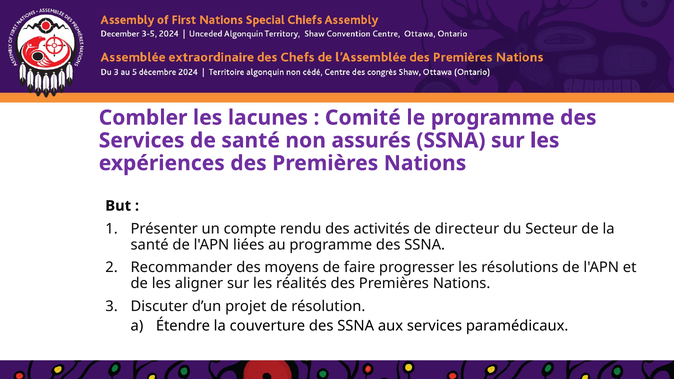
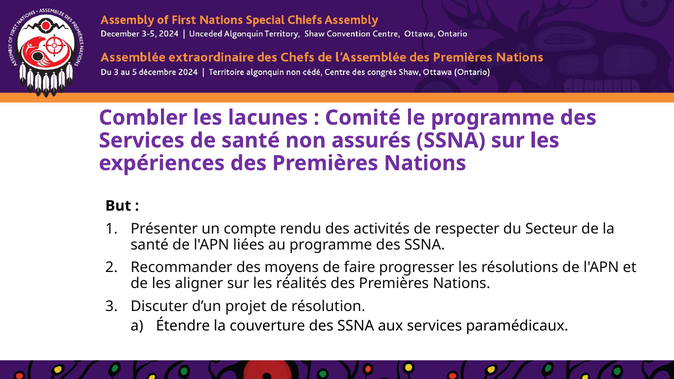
directeur: directeur -> respecter (467, 229)
